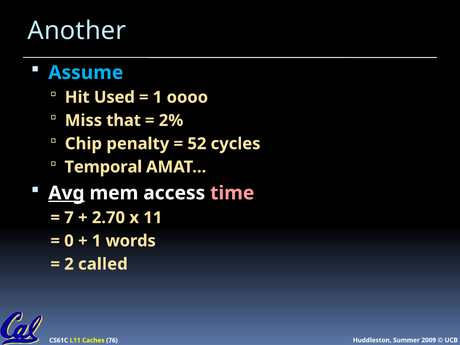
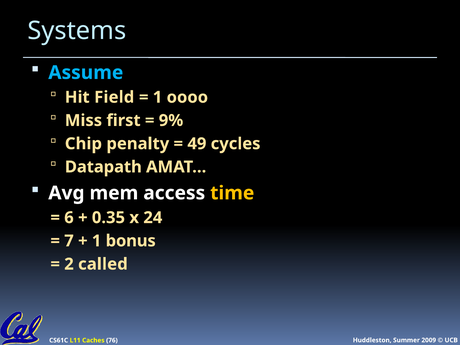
Another: Another -> Systems (77, 31)
Used: Used -> Field (114, 97)
that: that -> first (124, 120)
2%: 2% -> 9% (171, 120)
52: 52 -> 49 (197, 144)
Temporal: Temporal -> Datapath (103, 167)
Avg underline: present -> none (66, 193)
time colour: pink -> yellow (232, 193)
7: 7 -> 6 (69, 218)
2.70: 2.70 -> 0.35 (108, 218)
11: 11 -> 24 (153, 218)
0: 0 -> 7 (69, 241)
words: words -> bonus (131, 241)
